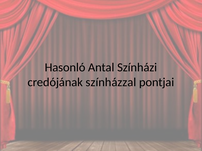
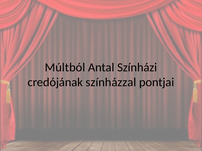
Hasonló: Hasonló -> Múltból (65, 68)
